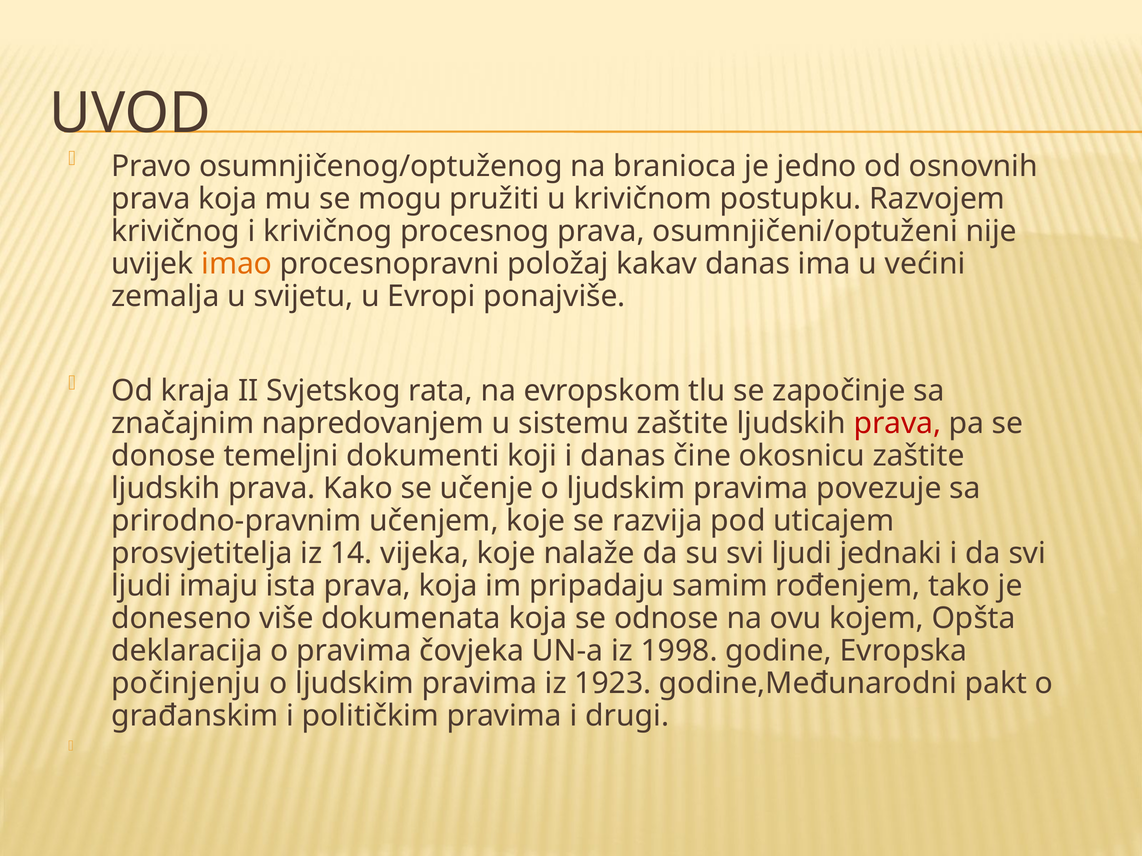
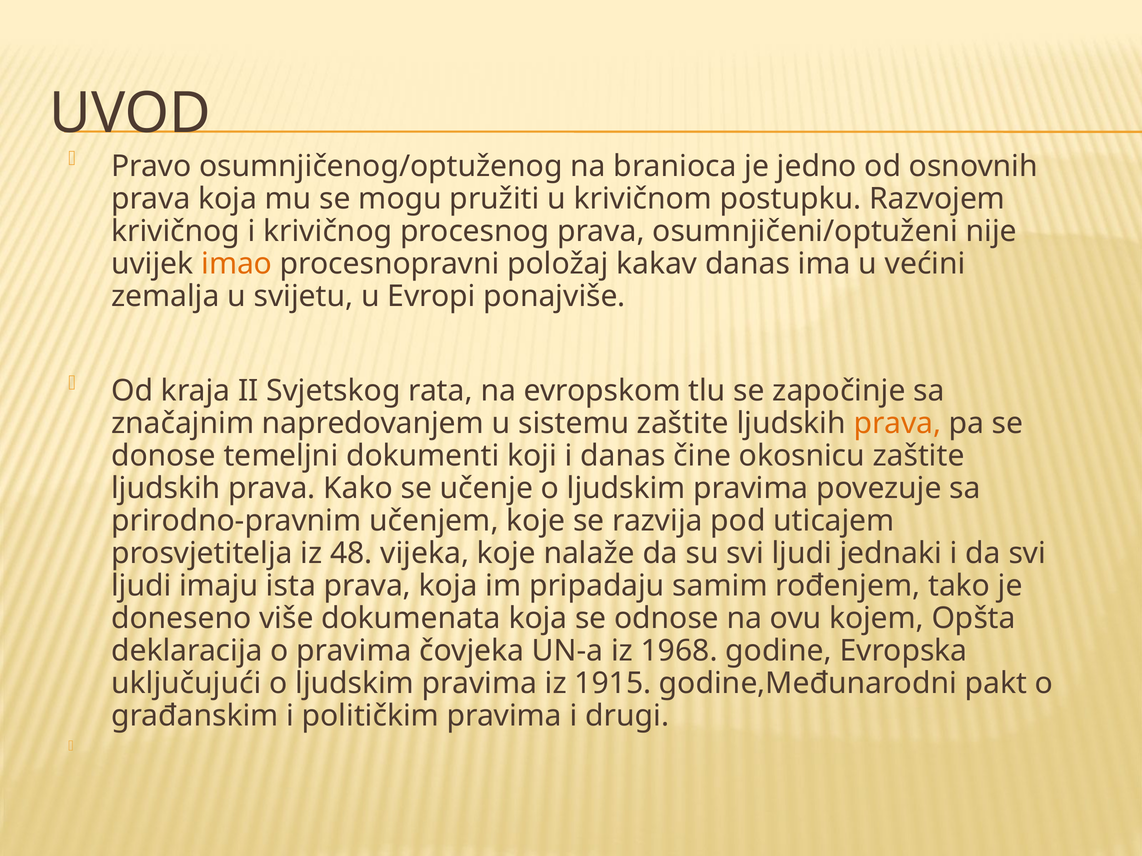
prava colour: red -> orange (897, 423)
14: 14 -> 48 (351, 554)
1998: 1998 -> 1968 (679, 651)
počinjenju: počinjenju -> uključujući (186, 684)
1923: 1923 -> 1915 (613, 684)
